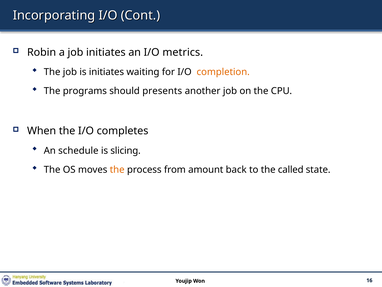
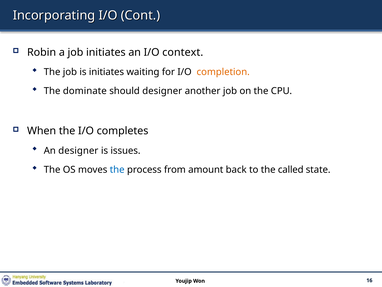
metrics: metrics -> context (183, 52)
programs: programs -> dominate (85, 91)
should presents: presents -> designer (162, 91)
An schedule: schedule -> designer (78, 150)
slicing: slicing -> issues (126, 150)
the colour: orange -> blue (117, 169)
